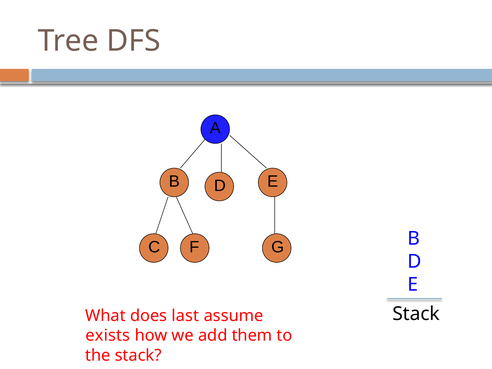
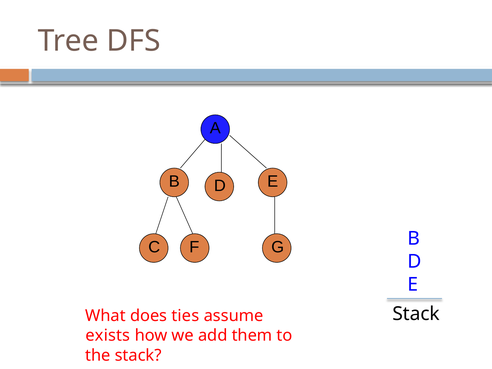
last: last -> ties (185, 316)
